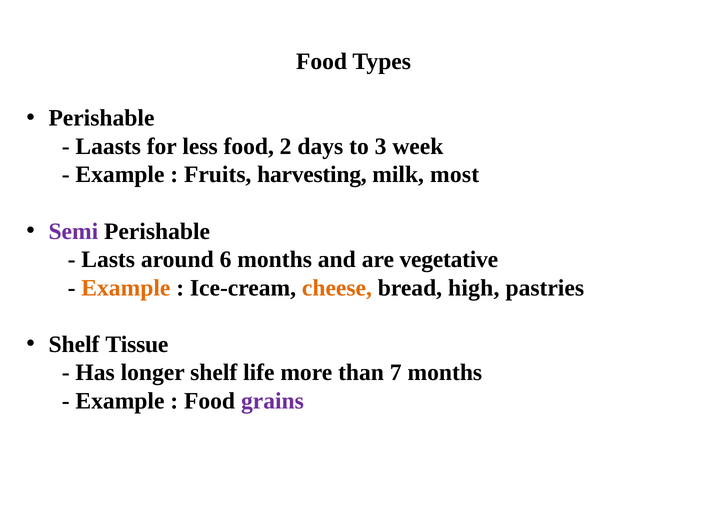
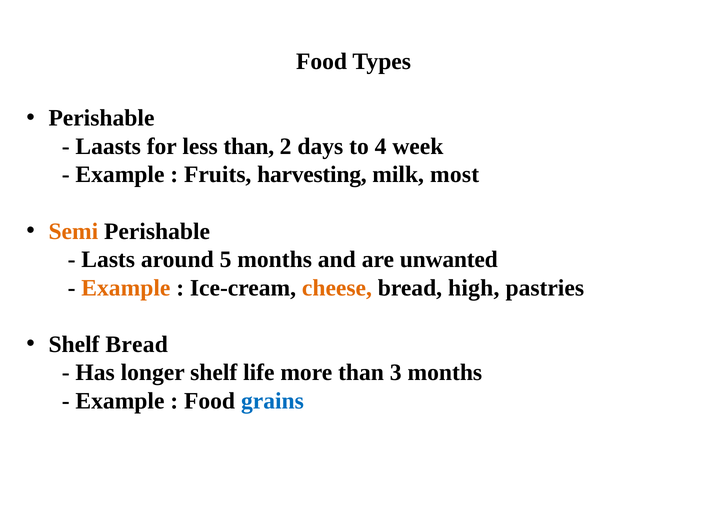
less food: food -> than (249, 147)
3: 3 -> 4 (381, 147)
Semi colour: purple -> orange (73, 231)
6: 6 -> 5 (226, 260)
vegetative: vegetative -> unwanted (449, 260)
Shelf Tissue: Tissue -> Bread (137, 344)
7: 7 -> 3 (396, 373)
grains colour: purple -> blue (272, 401)
